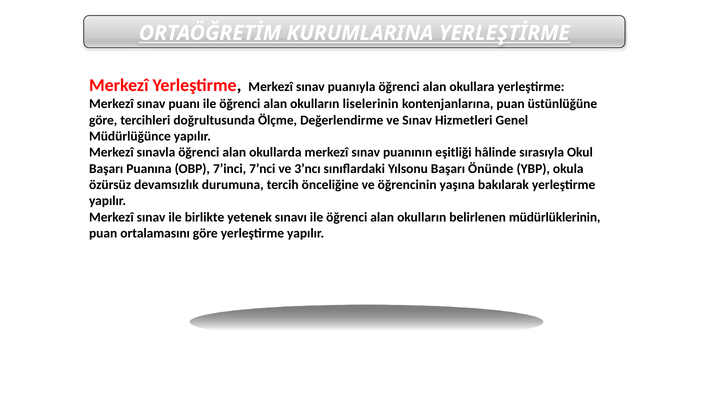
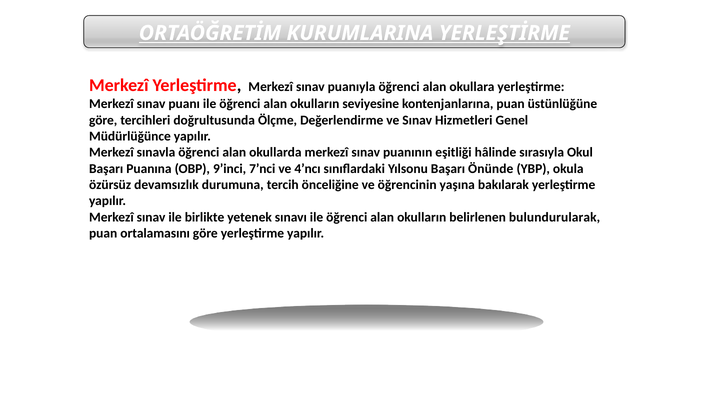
liselerinin: liselerinin -> seviyesine (371, 104)
7’inci: 7’inci -> 9’inci (230, 168)
3’ncı: 3’ncı -> 4’ncı (308, 168)
müdürlüklerinin: müdürlüklerinin -> bulundurularak (555, 217)
